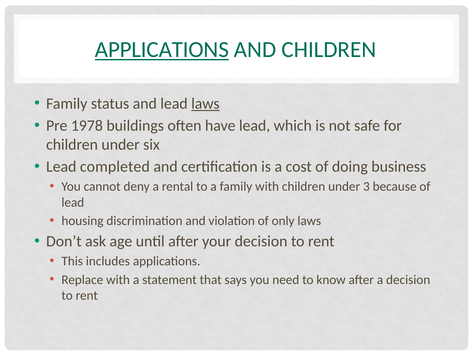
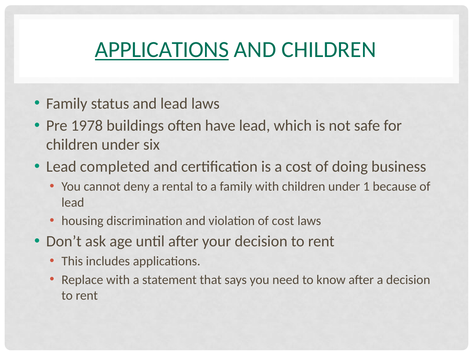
laws underline: present -> none (205, 104)
3: 3 -> 1 (366, 186)
of only: only -> cost (283, 221)
